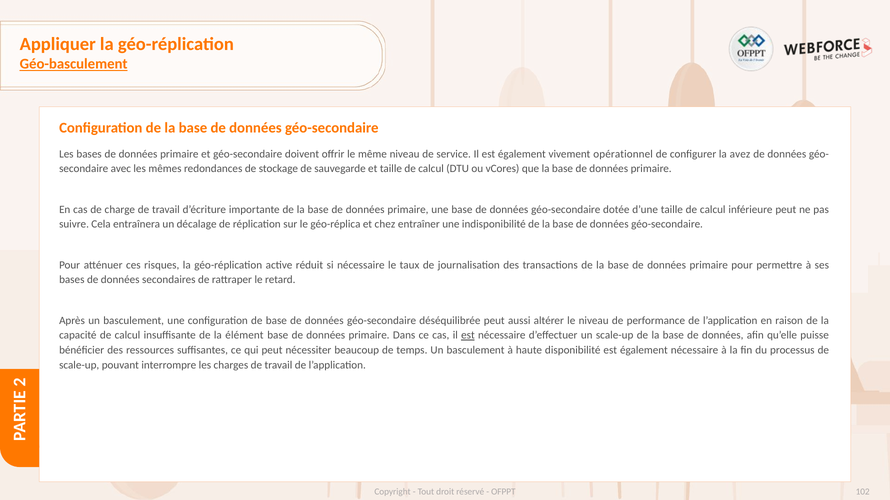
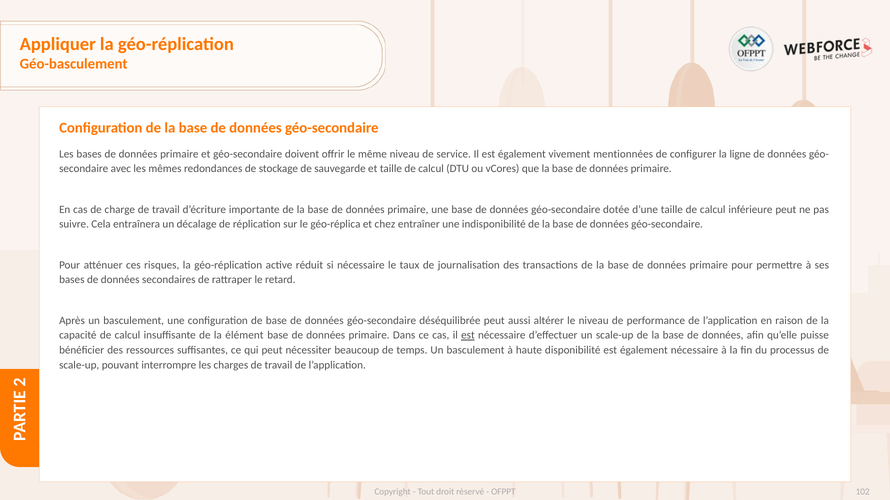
Géo-basculement underline: present -> none (74, 64)
opérationnel: opérationnel -> mentionnées (623, 154)
avez: avez -> ligne (740, 154)
